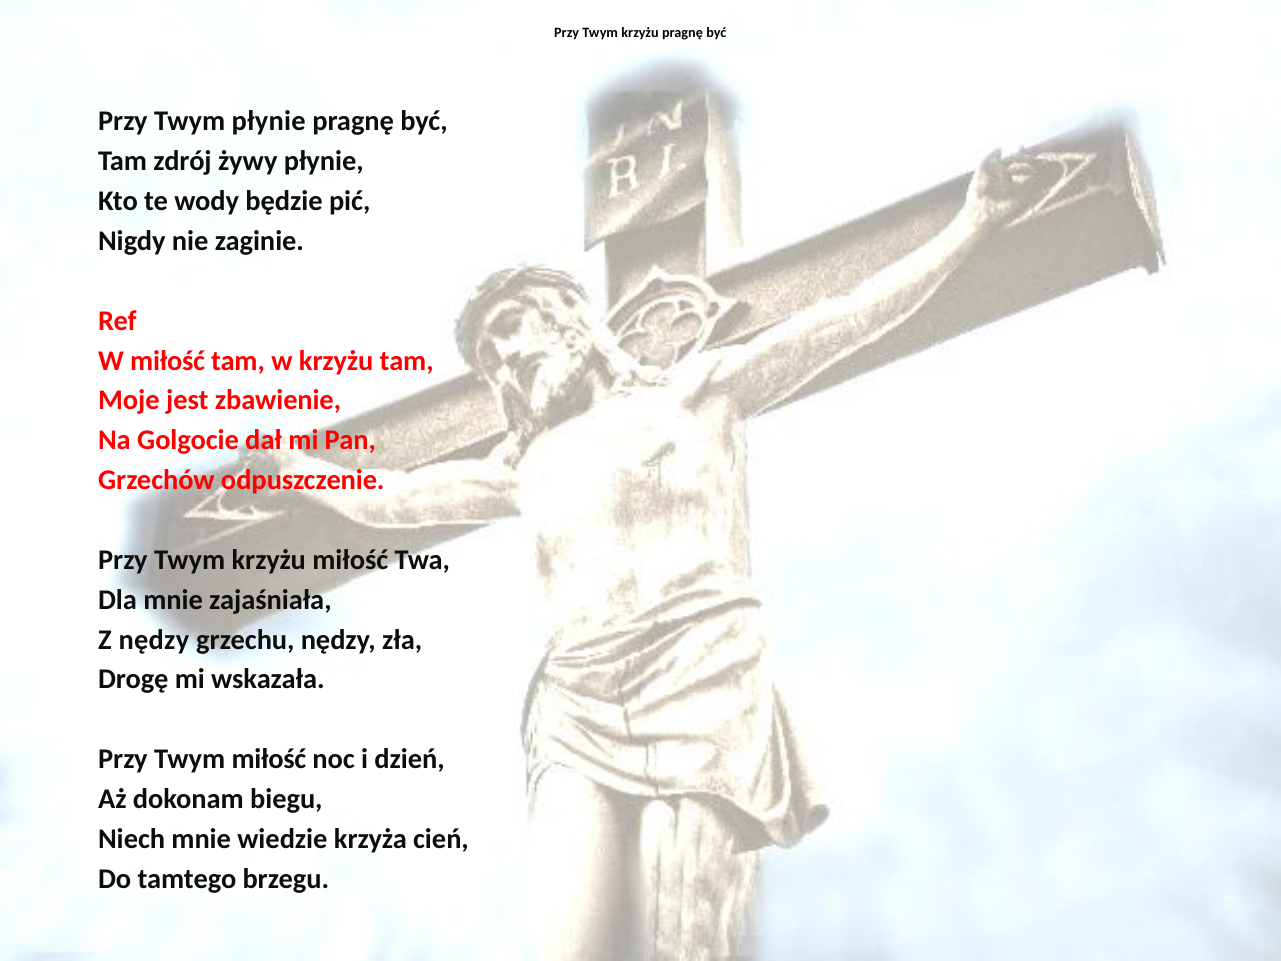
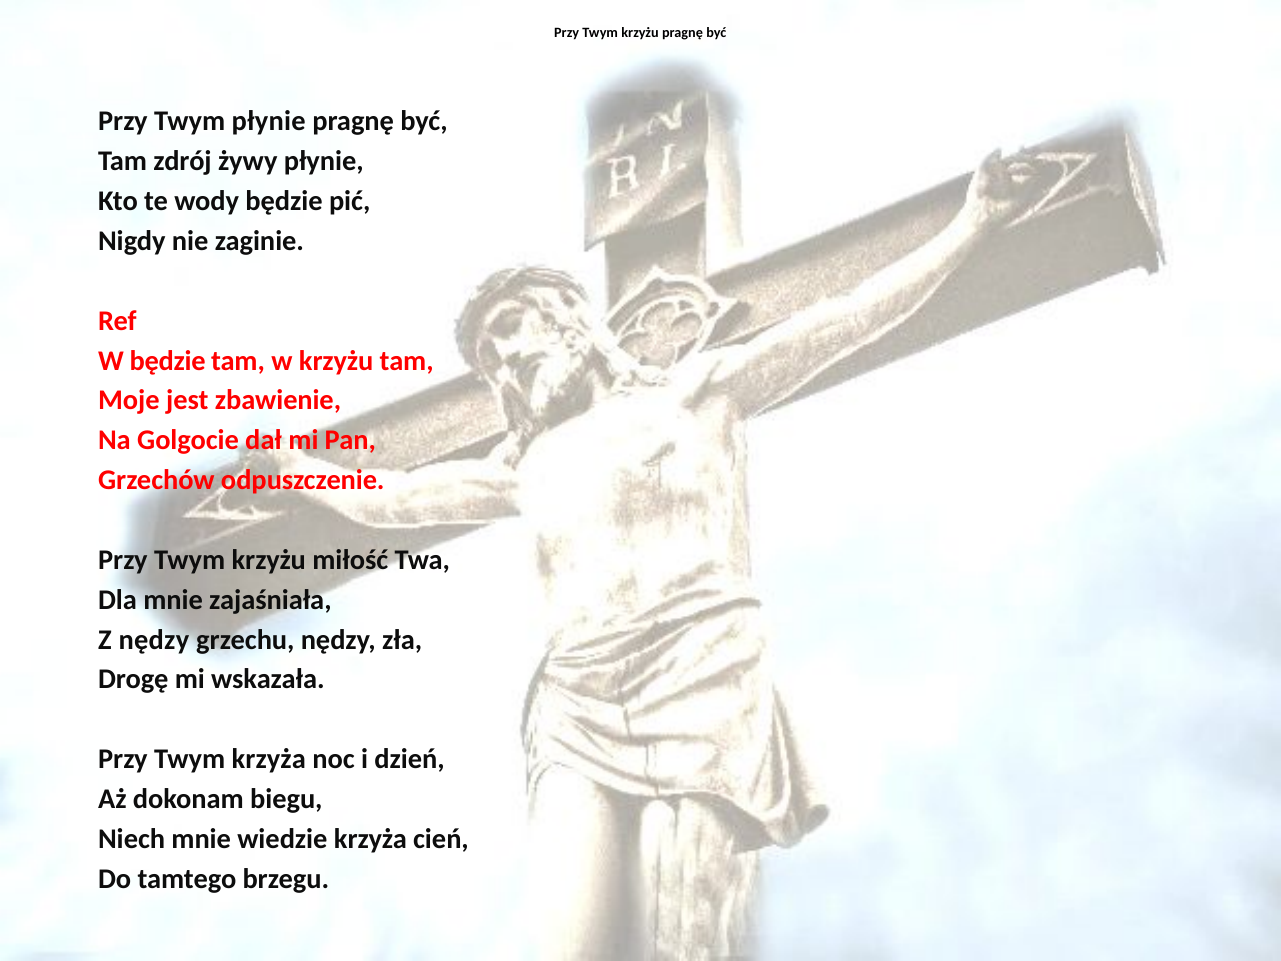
W miłość: miłość -> będzie (168, 361)
Twym miłość: miłość -> krzyża (269, 759)
